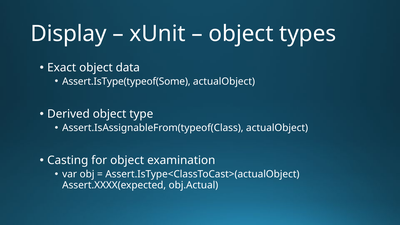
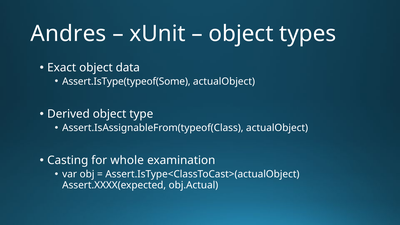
Display: Display -> Andres (68, 34)
for object: object -> whole (127, 160)
